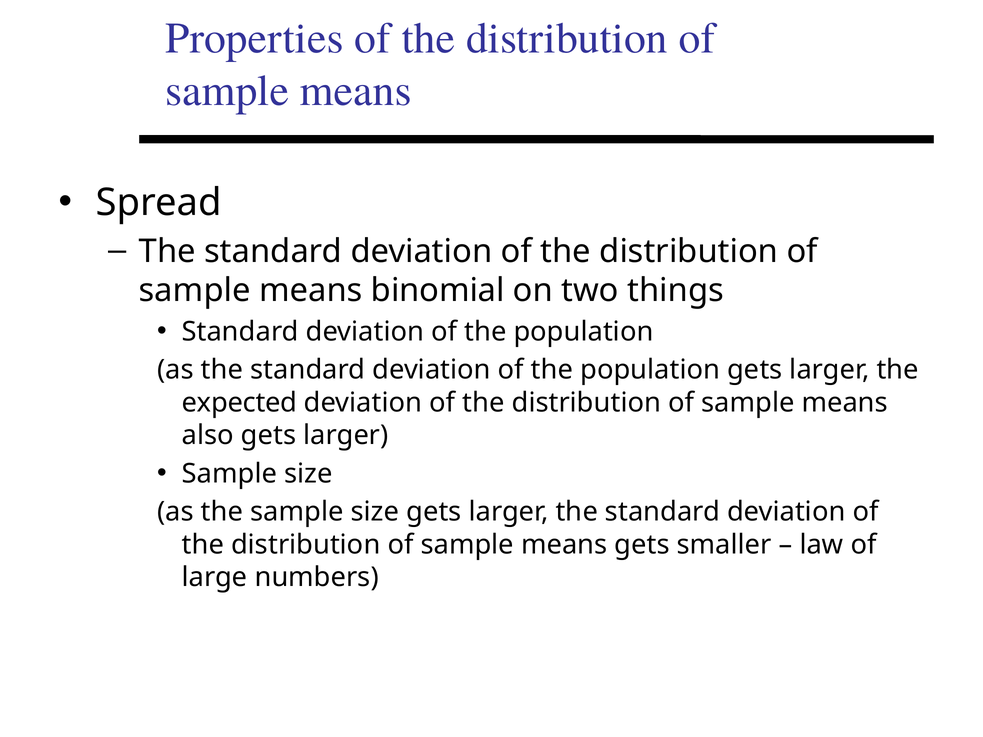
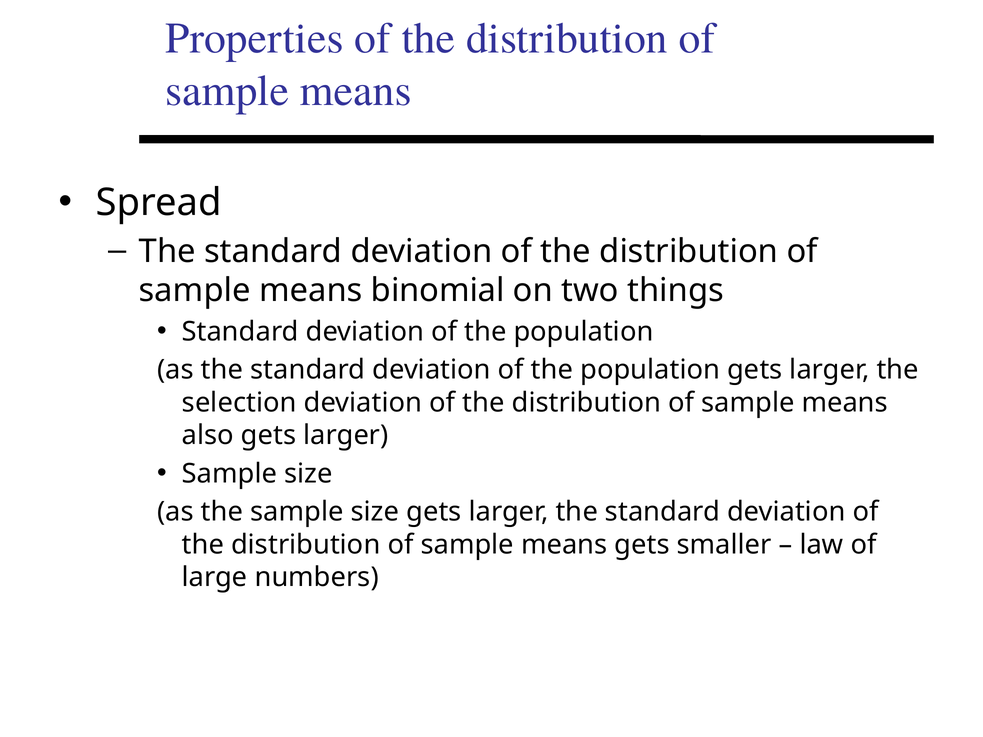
expected: expected -> selection (239, 403)
